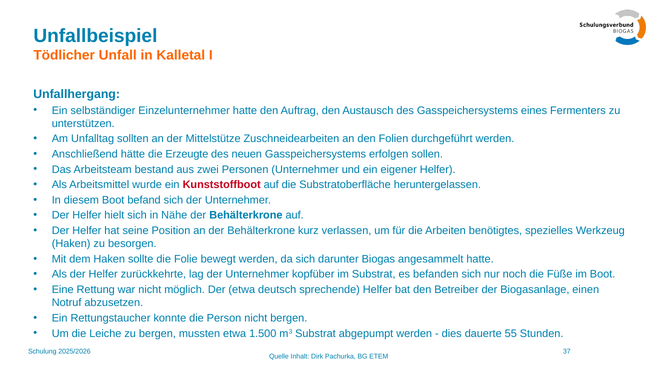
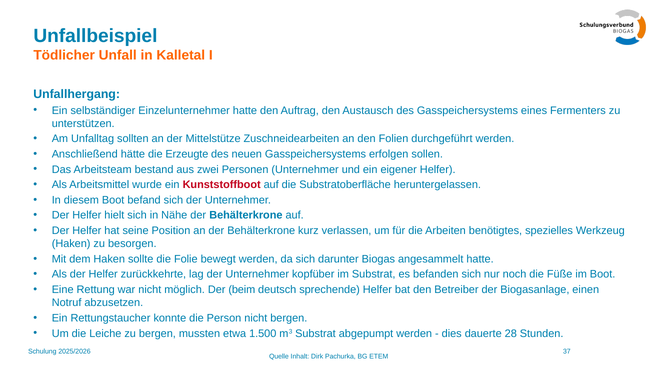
Der etwa: etwa -> beim (242, 290)
55: 55 -> 28 (511, 333)
